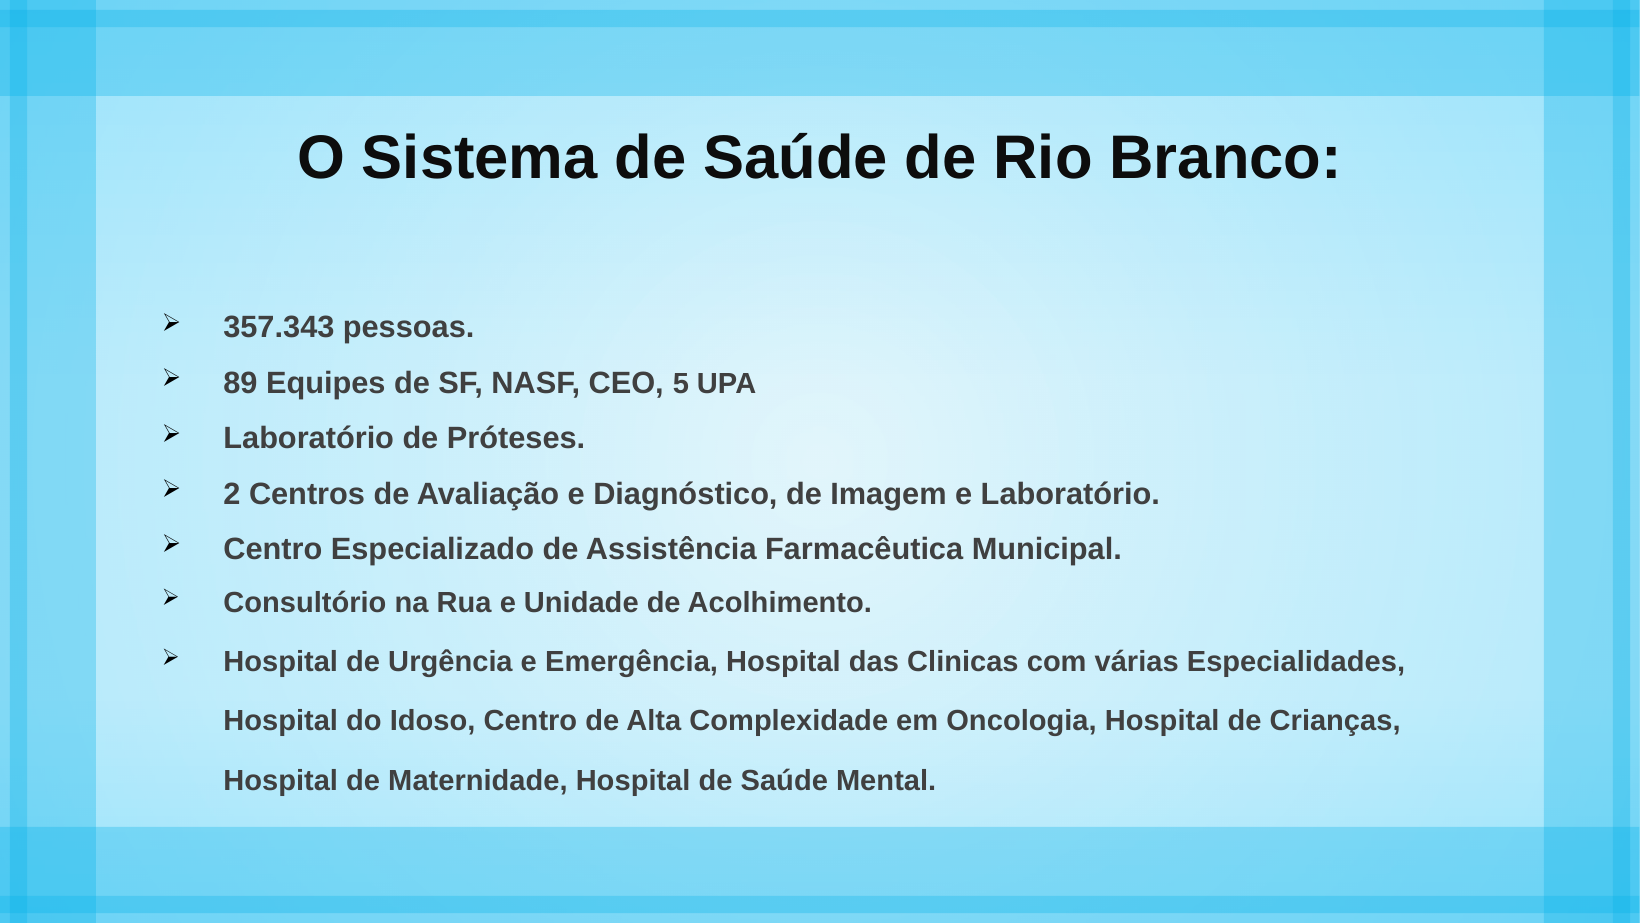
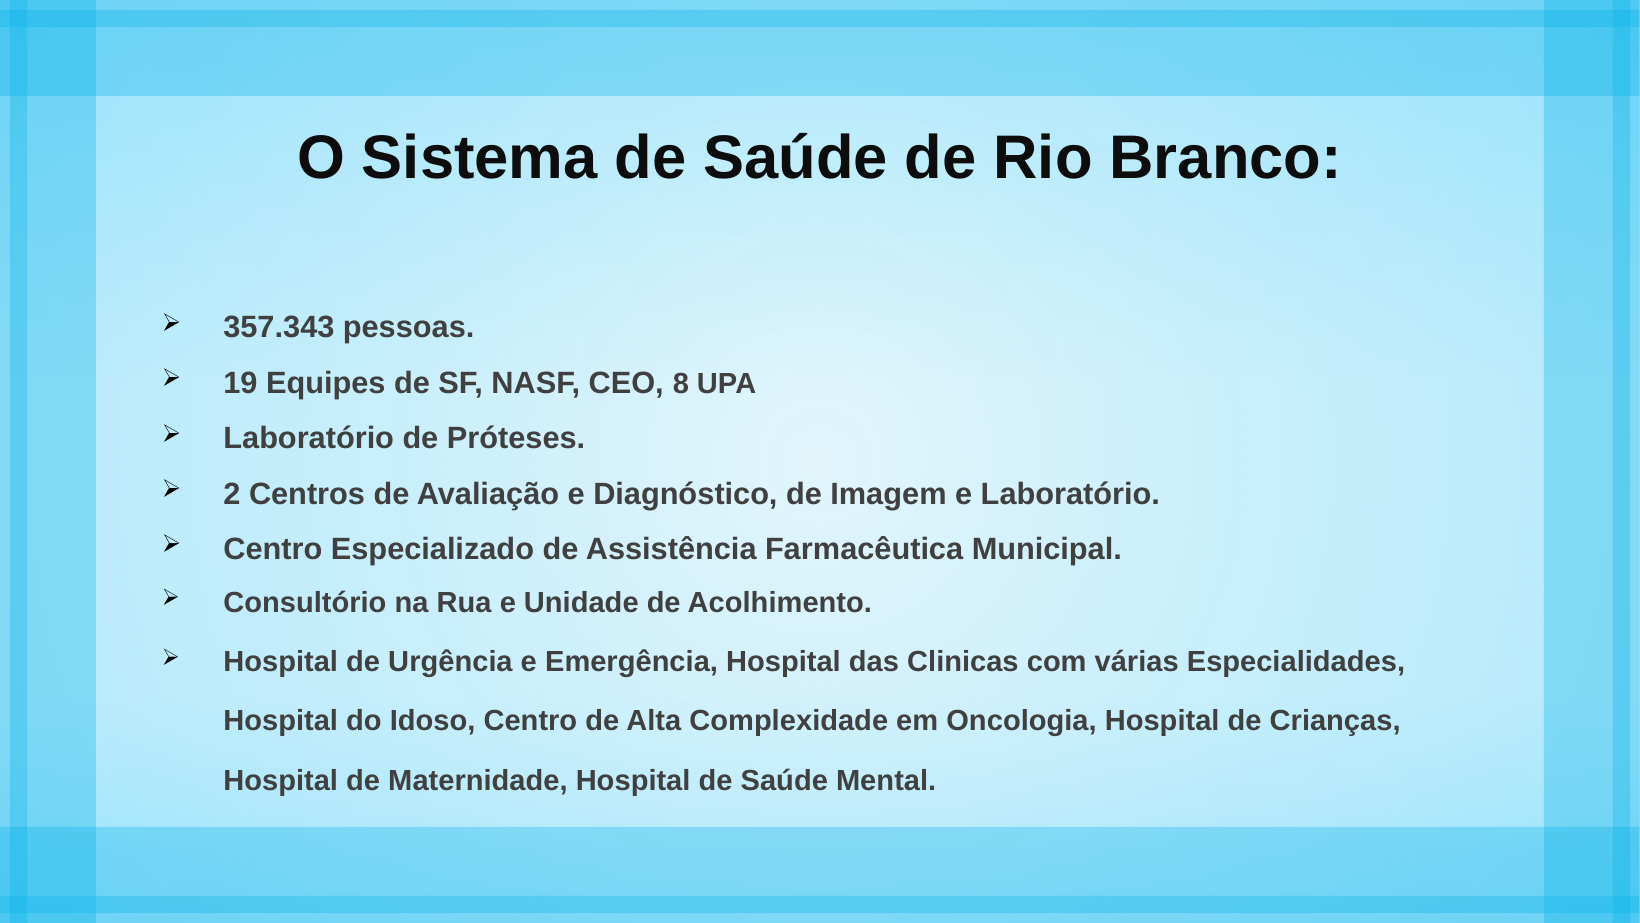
89: 89 -> 19 (241, 383)
5: 5 -> 8 (681, 383)
